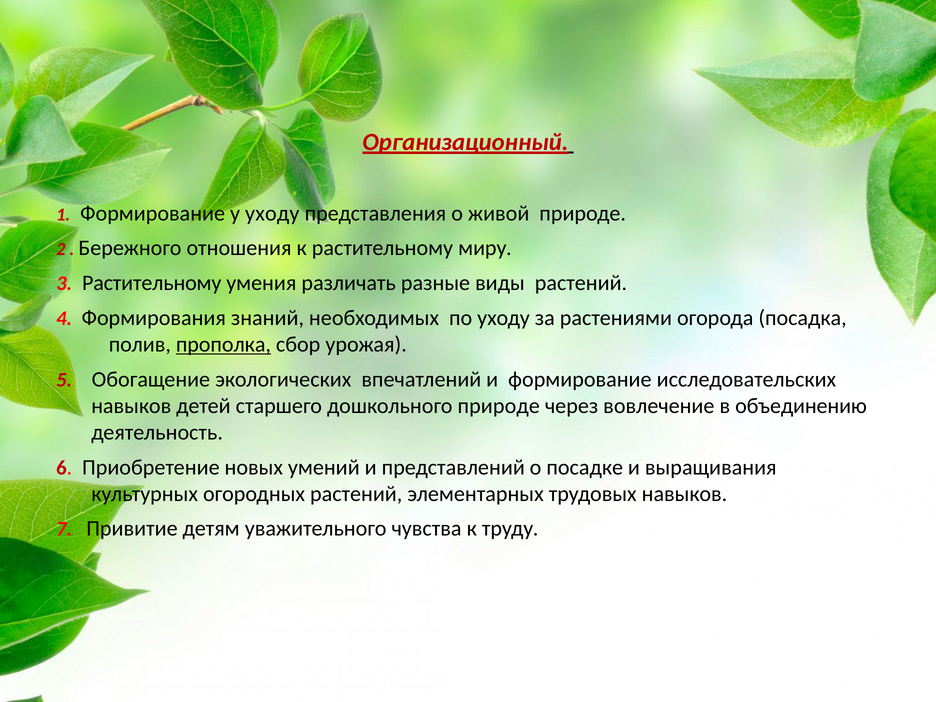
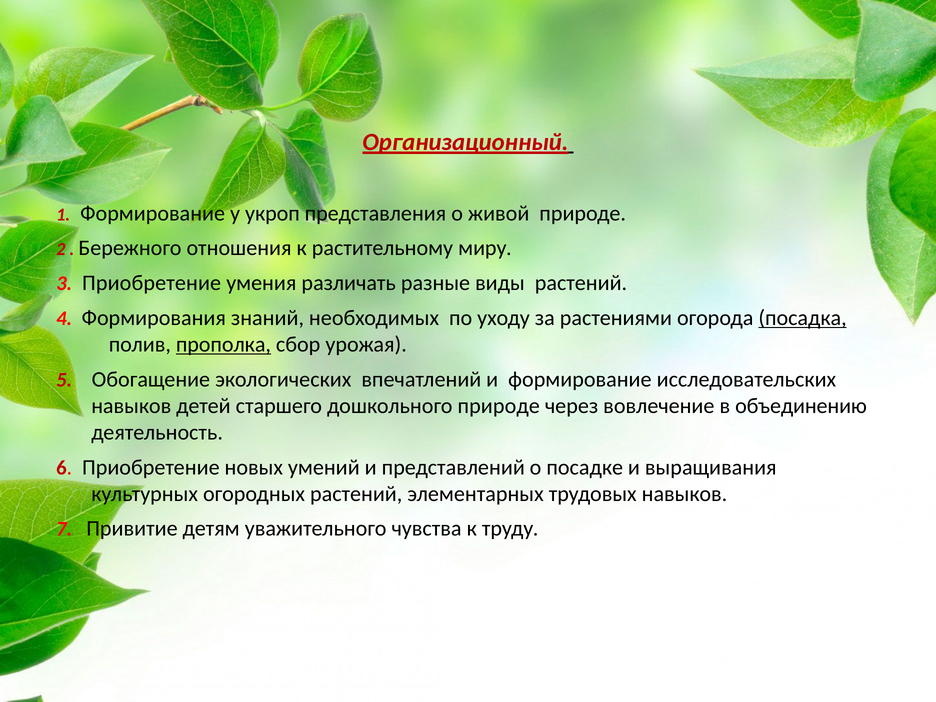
у уходу: уходу -> укроп (272, 213)
3 Растительному: Растительному -> Приобретение (152, 283)
посадка underline: none -> present (803, 318)
